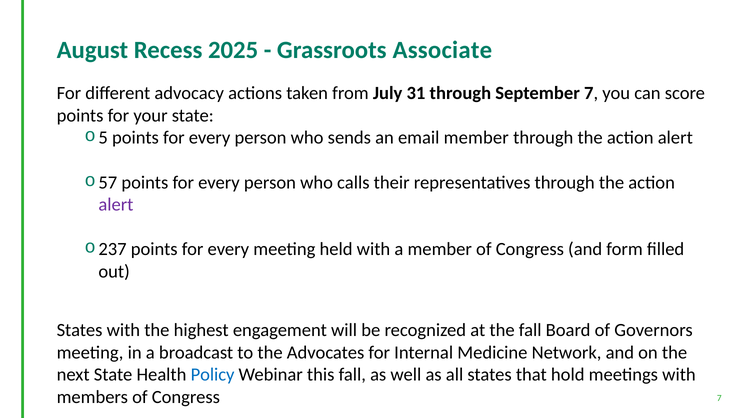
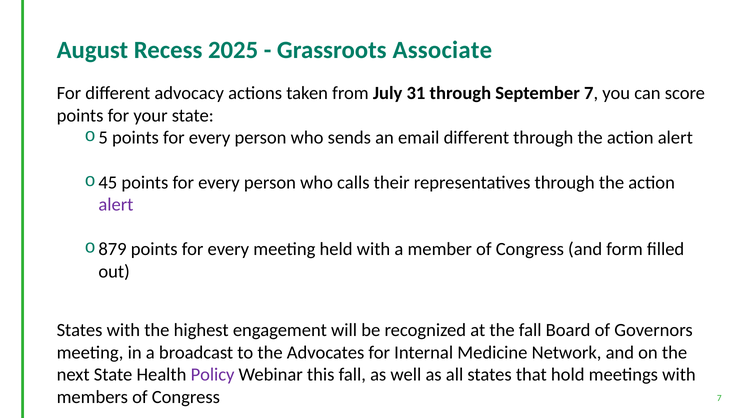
email member: member -> different (476, 138)
57: 57 -> 45 (108, 182)
237: 237 -> 879 (113, 249)
Policy colour: blue -> purple (213, 375)
